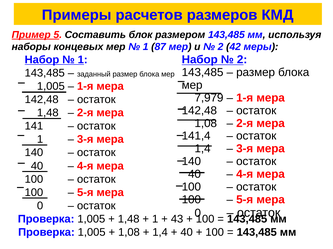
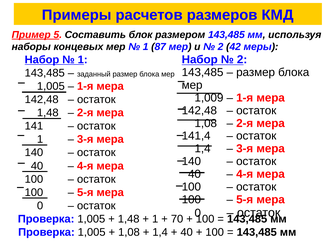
7,979: 7,979 -> 1,009 (209, 98)
43: 43 -> 70 (177, 220)
